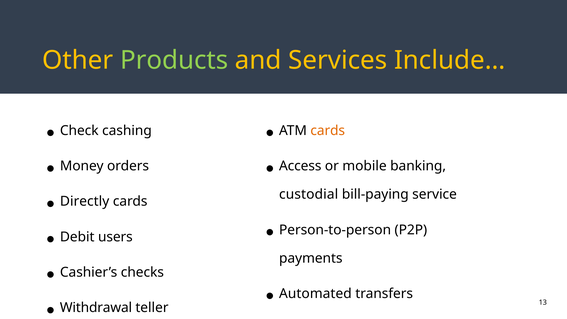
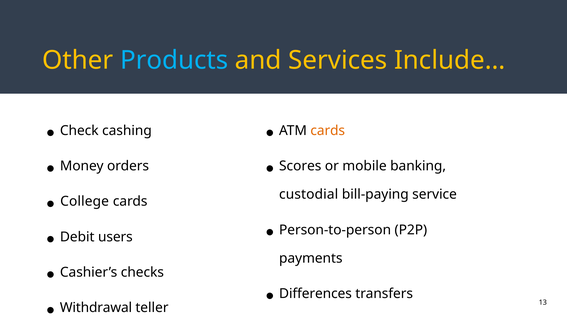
Products colour: light green -> light blue (174, 60)
Access: Access -> Scores (300, 166)
Directly: Directly -> College (85, 201)
Automated: Automated -> Differences (315, 294)
